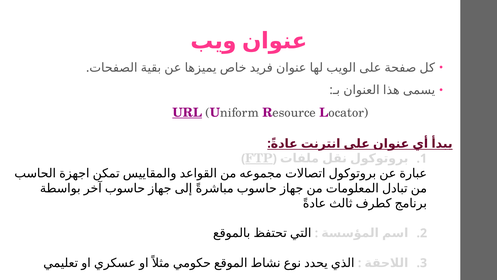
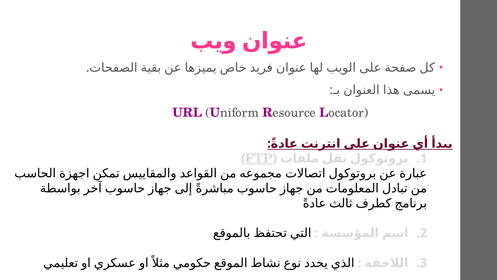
URL underline: present -> none (187, 112)
